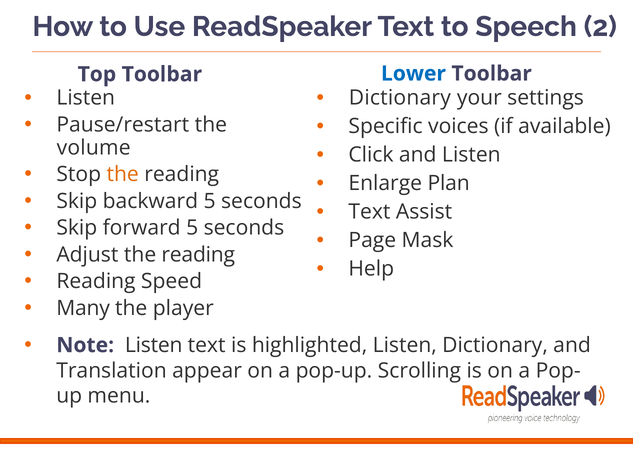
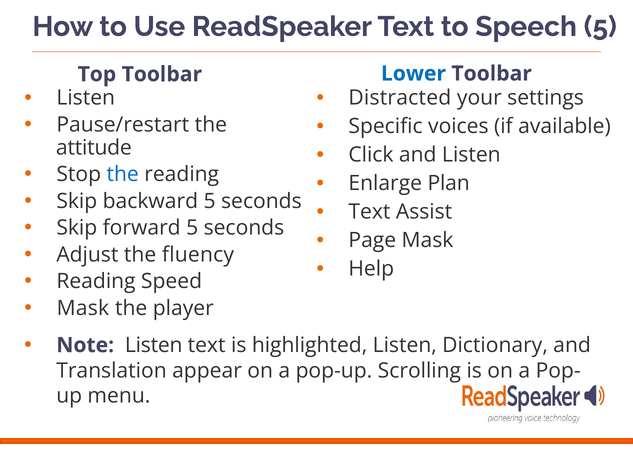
Speech 2: 2 -> 5 (600, 27)
Dictionary: Dictionary -> Distracted (400, 98)
volume: volume -> attitude (94, 147)
the colour: orange -> blue (123, 174)
Adjust the reading: reading -> fluency (198, 254)
Many: Many -> Mask (83, 308)
